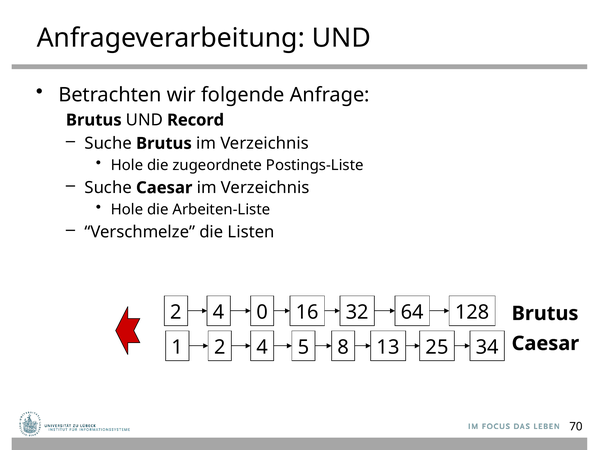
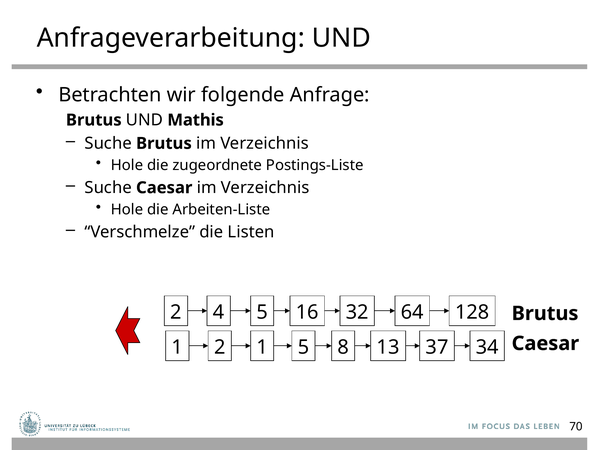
Record: Record -> Mathis (196, 120)
4 0: 0 -> 5 (262, 312)
1 2 4: 4 -> 1 (262, 347)
25: 25 -> 37 (437, 347)
